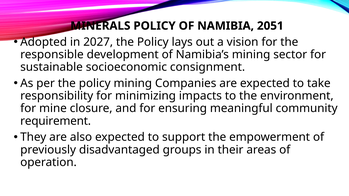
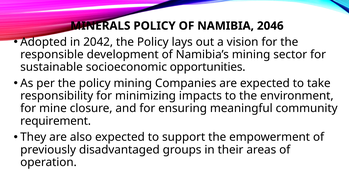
2051: 2051 -> 2046 (270, 26)
2027: 2027 -> 2042 (98, 42)
consignment: consignment -> opportunities (208, 67)
